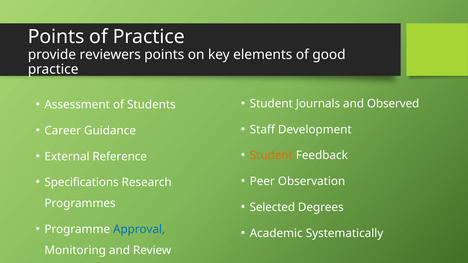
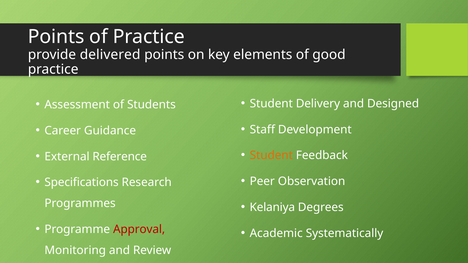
reviewers: reviewers -> delivered (110, 55)
Journals: Journals -> Delivery (318, 104)
Observed: Observed -> Designed (393, 104)
Selected: Selected -> Kelaniya (272, 207)
Approval colour: blue -> red (139, 230)
